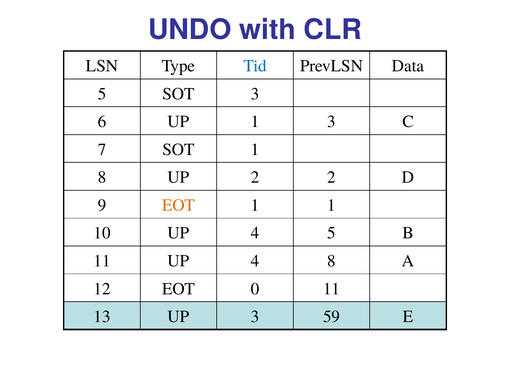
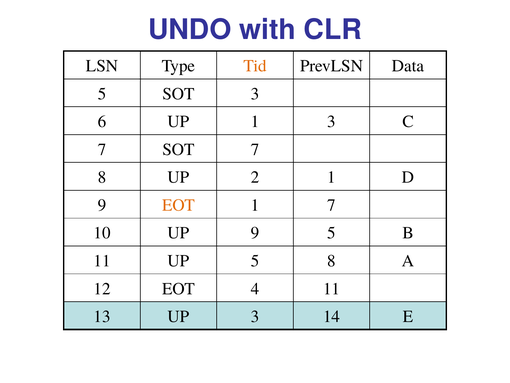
Tid colour: blue -> orange (255, 66)
SOT 1: 1 -> 7 (255, 149)
2 2: 2 -> 1 (332, 177)
1 1: 1 -> 7 (332, 205)
10 UP 4: 4 -> 9 (255, 233)
11 UP 4: 4 -> 5 (255, 261)
0: 0 -> 4 (255, 288)
59: 59 -> 14 (332, 316)
